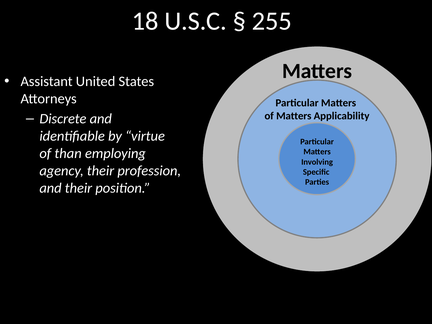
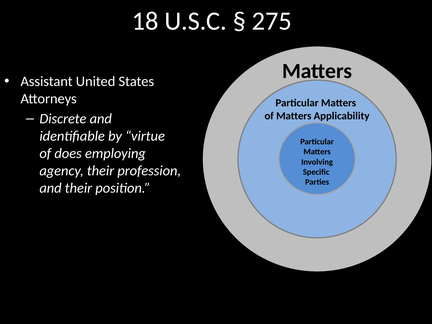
255: 255 -> 275 (272, 21)
than: than -> does (68, 153)
